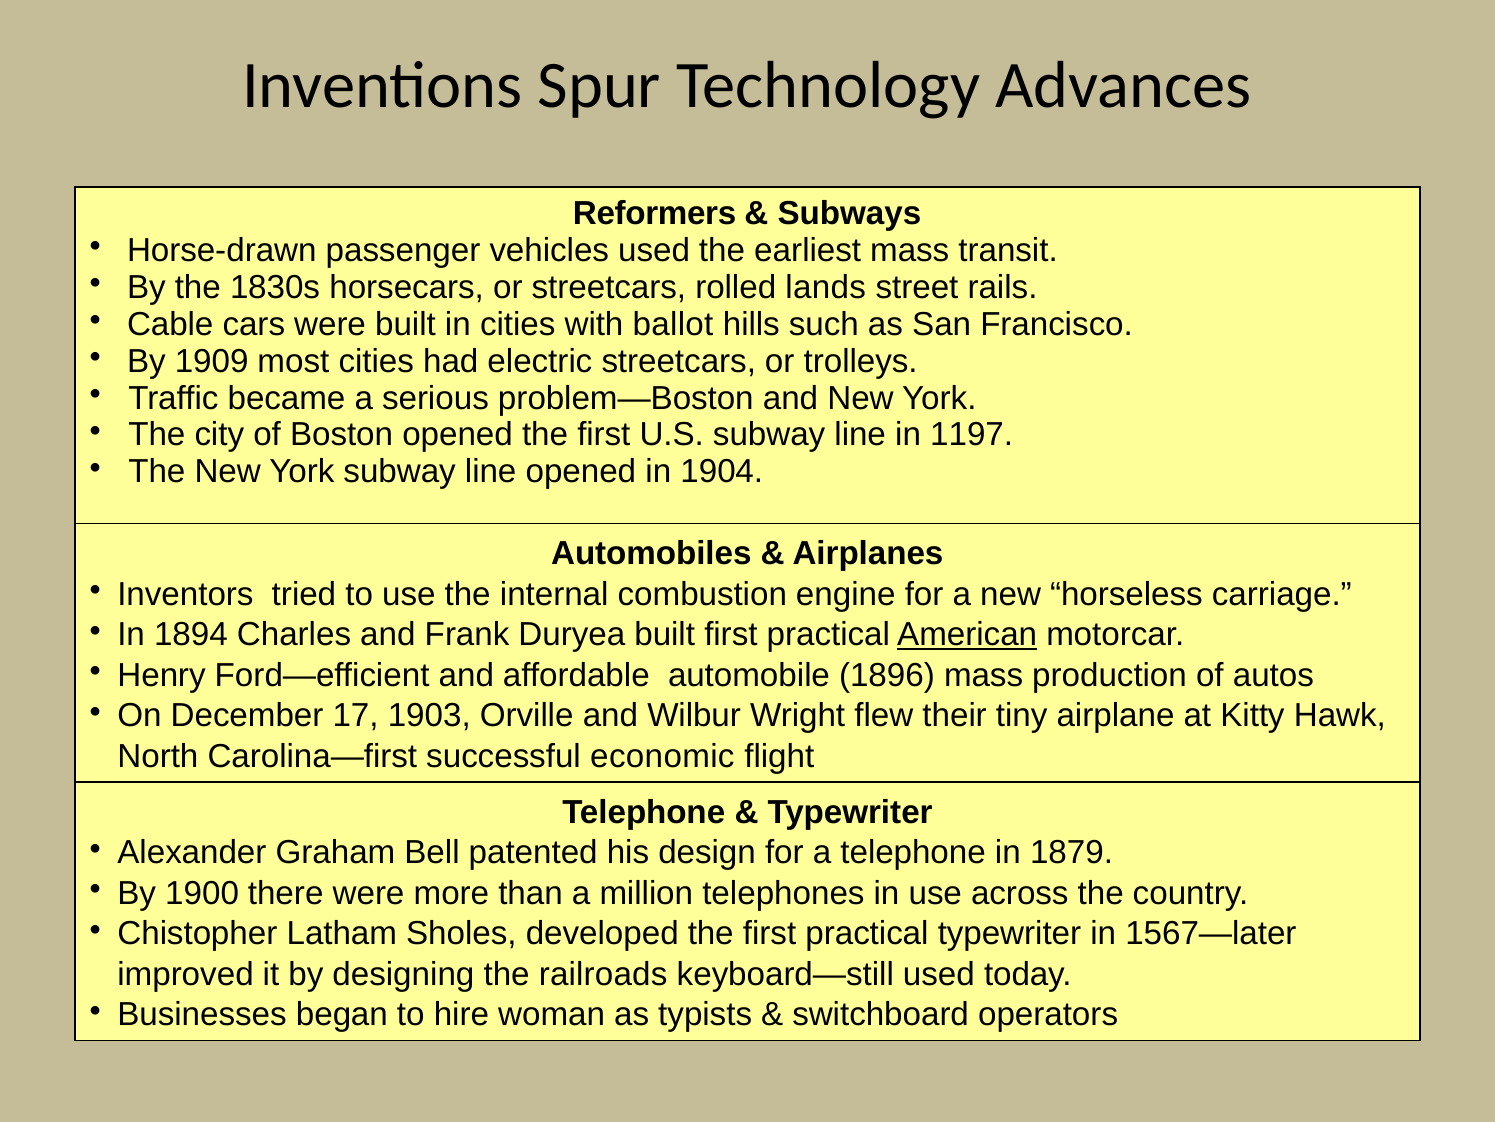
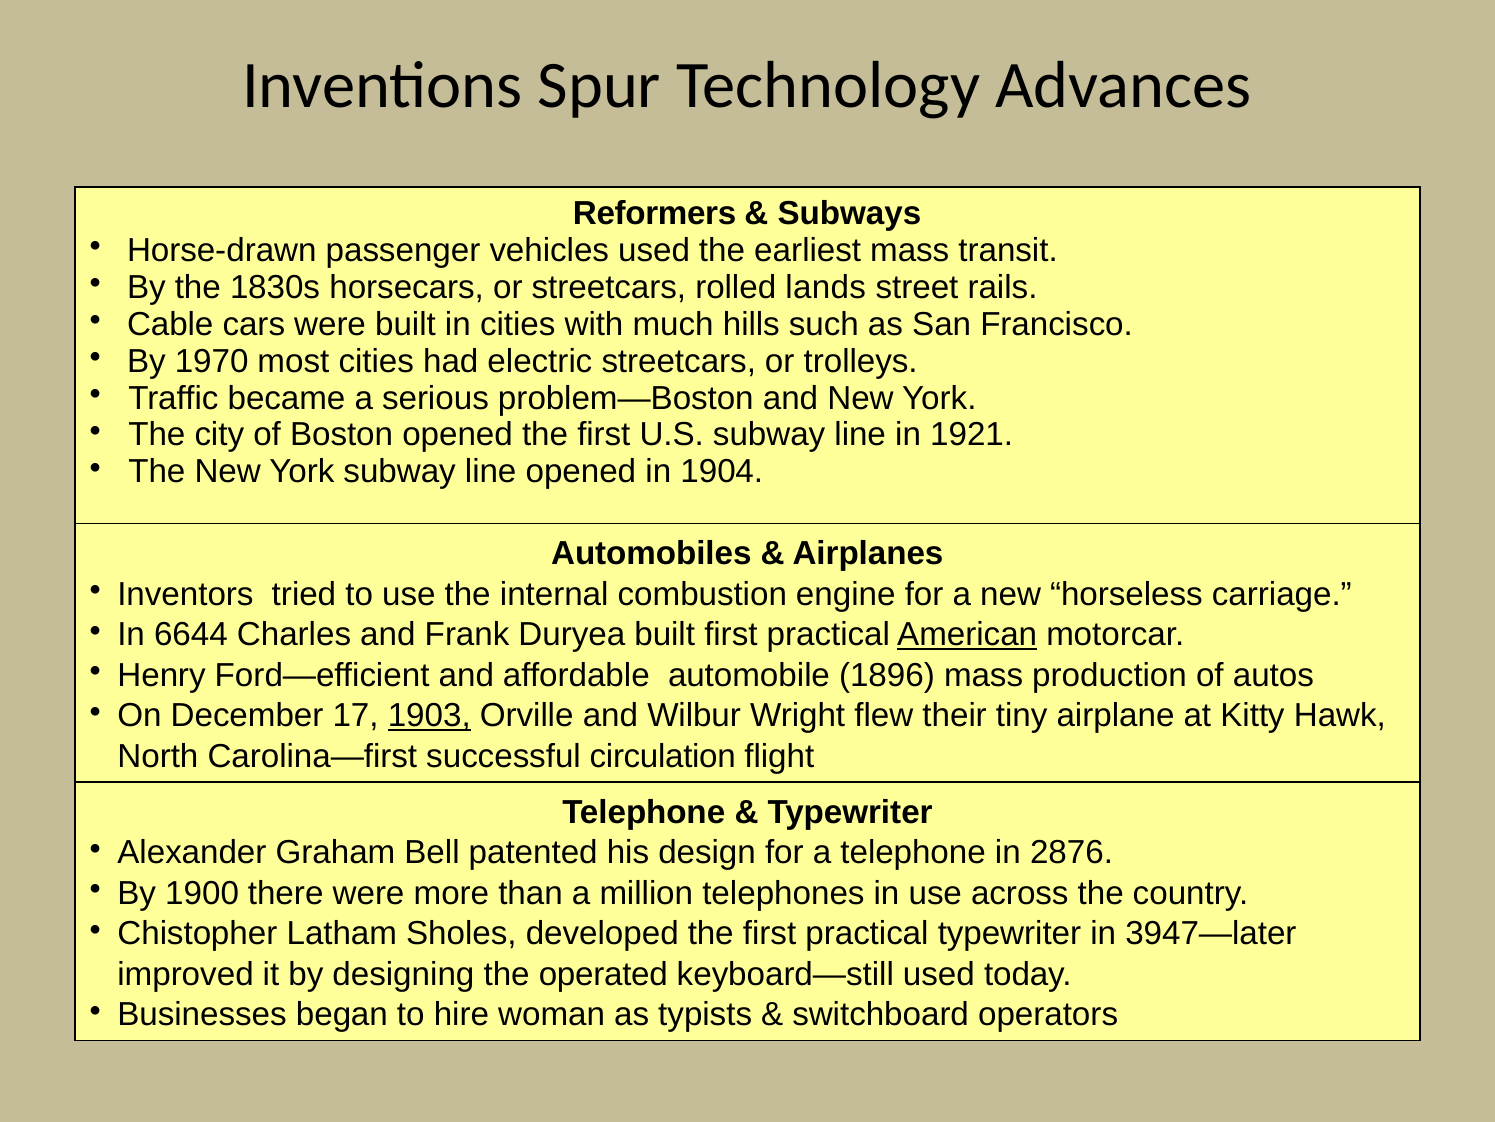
ballot: ballot -> much (673, 324)
1909: 1909 -> 1970 (212, 361)
1197: 1197 -> 1921 (972, 435)
1894: 1894 -> 6644 (191, 634)
1903 underline: none -> present (429, 715)
economic: economic -> circulation (663, 756)
1879: 1879 -> 2876 (1071, 852)
1567—later: 1567—later -> 3947—later (1211, 933)
railroads: railroads -> operated (603, 974)
